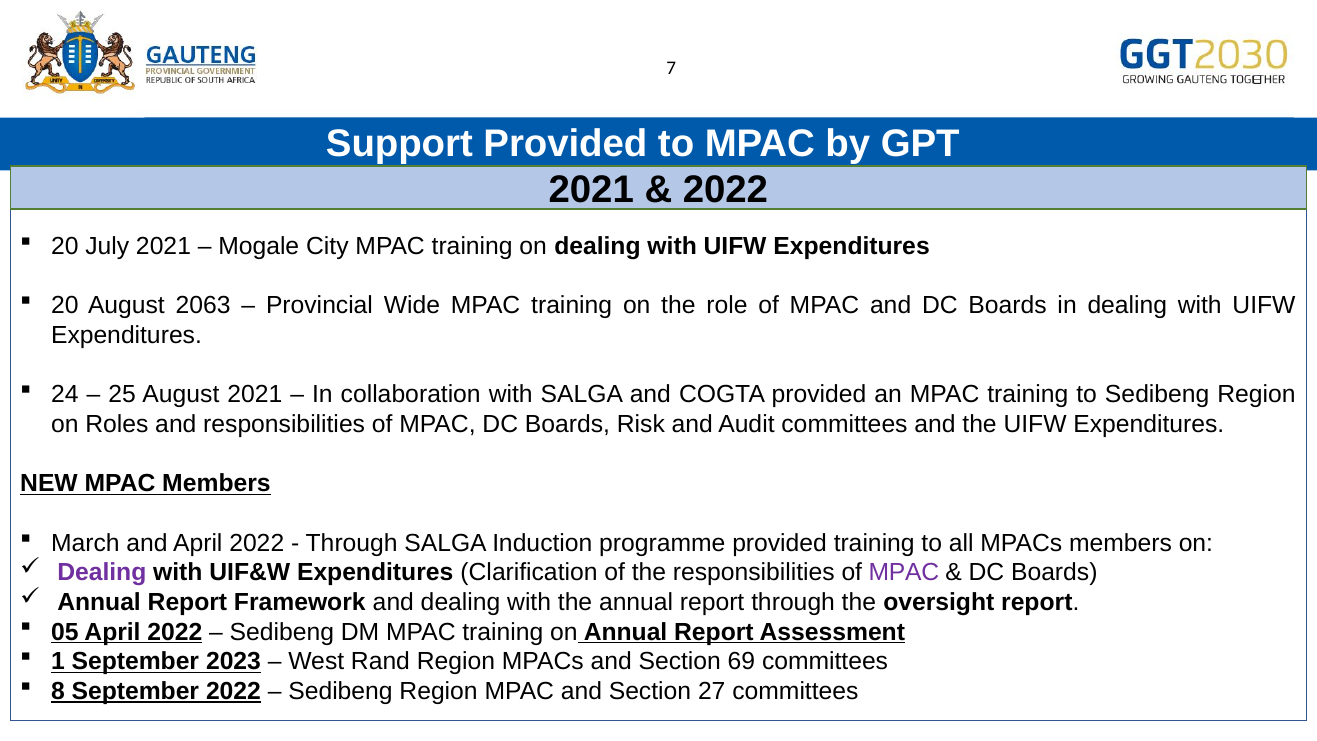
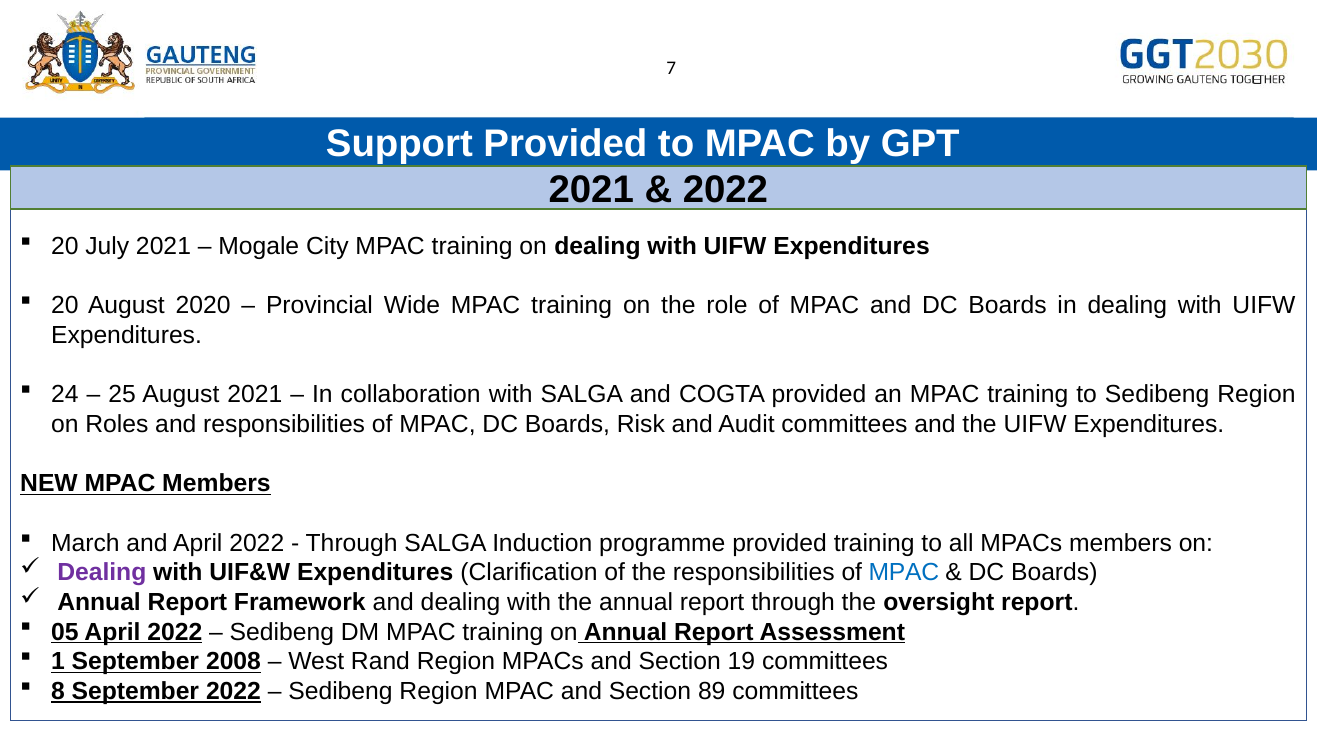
2063: 2063 -> 2020 (203, 306)
MPAC colour: purple -> blue (904, 572)
2023: 2023 -> 2008 (233, 661)
69: 69 -> 19 (741, 661)
27: 27 -> 89 (712, 691)
